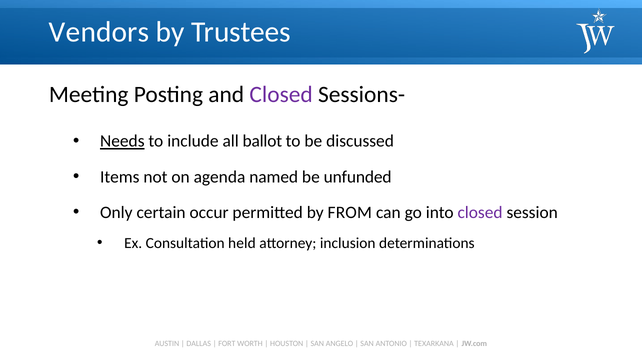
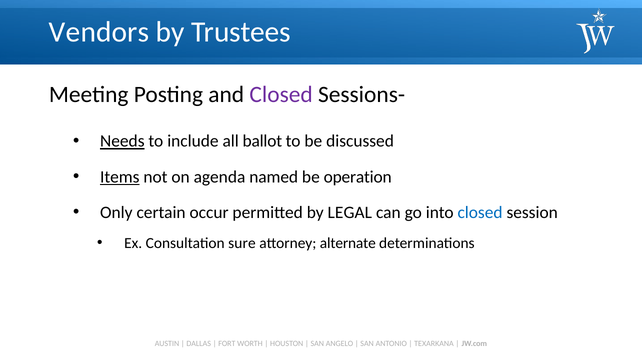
Items underline: none -> present (120, 177)
unfunded: unfunded -> operation (358, 177)
FROM: FROM -> LEGAL (350, 212)
closed colour: purple -> blue (480, 212)
held: held -> sure (242, 243)
inclusion: inclusion -> alternate (348, 243)
